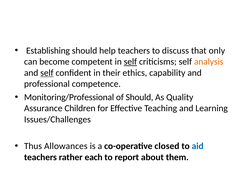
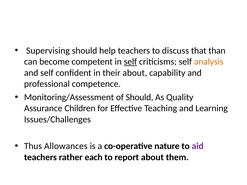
Establishing: Establishing -> Supervising (48, 51)
only: only -> than (217, 51)
self underline: present -> none (47, 73)
their ethics: ethics -> about (135, 73)
Monitoring/Professional: Monitoring/Professional -> Monitoring/Assessment (69, 97)
closed: closed -> nature (167, 146)
aid colour: blue -> purple (198, 146)
